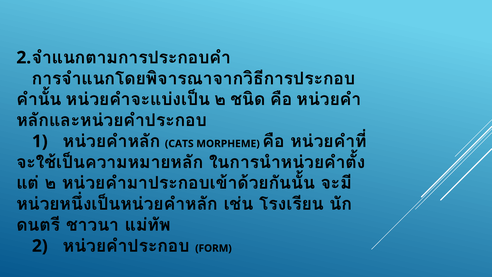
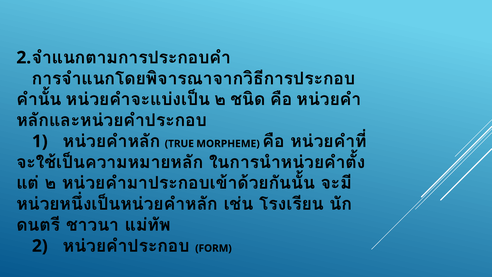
CATS: CATS -> TRUE (179, 144)
